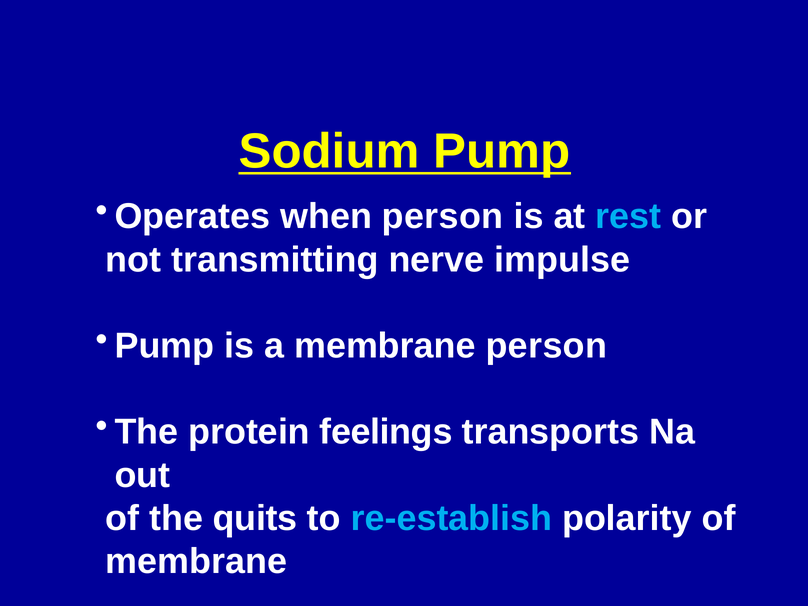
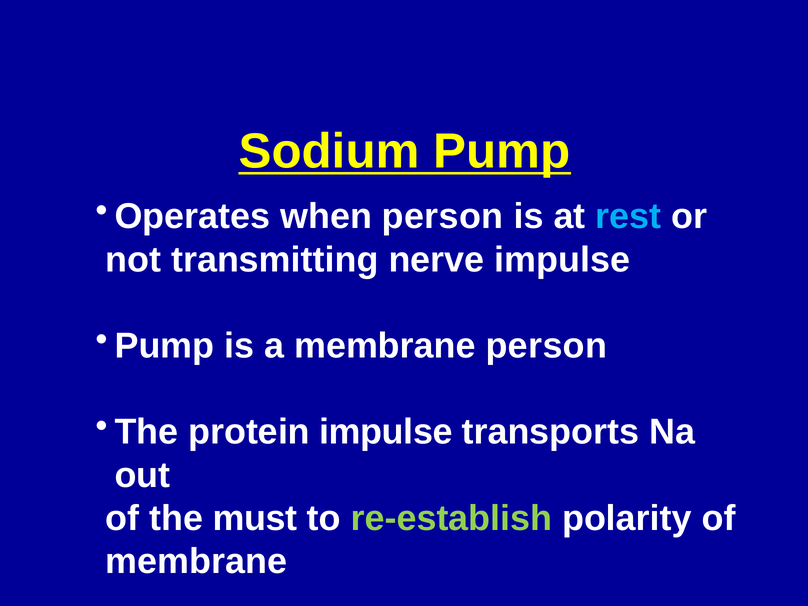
protein feelings: feelings -> impulse (386, 432)
quits: quits -> must (255, 518)
re-establish colour: light blue -> light green (451, 518)
